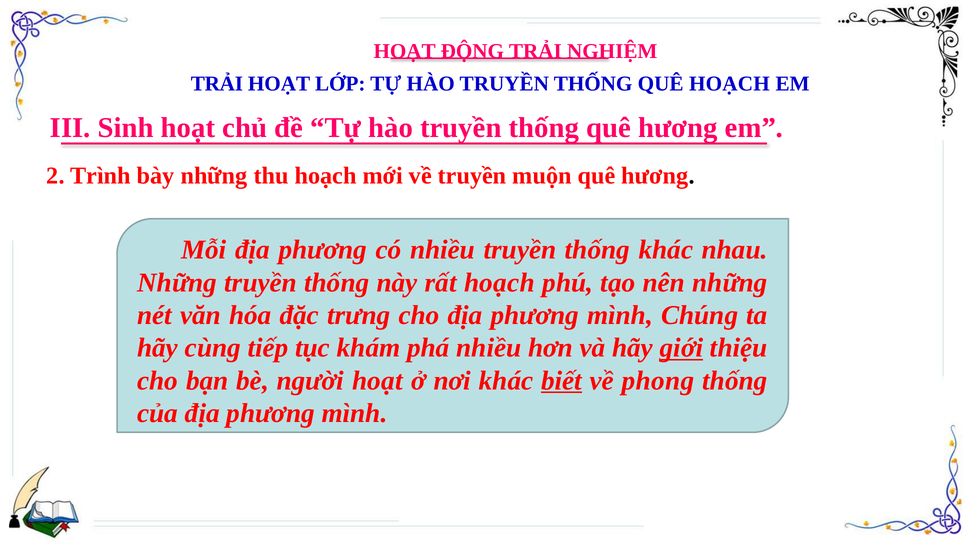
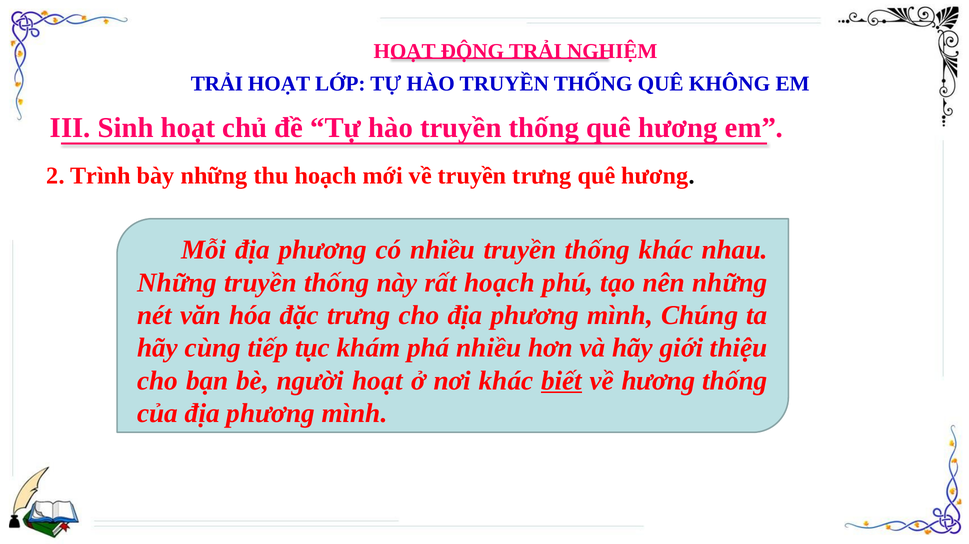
QUÊ HOẠCH: HOẠCH -> KHÔNG (729, 84)
truyền muộn: muộn -> trưng (542, 176)
giới underline: present -> none (681, 348)
về phong: phong -> hương (658, 381)
